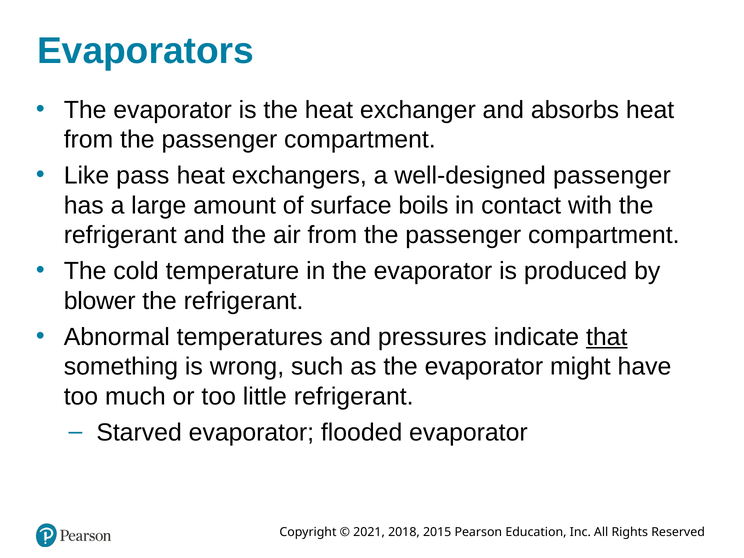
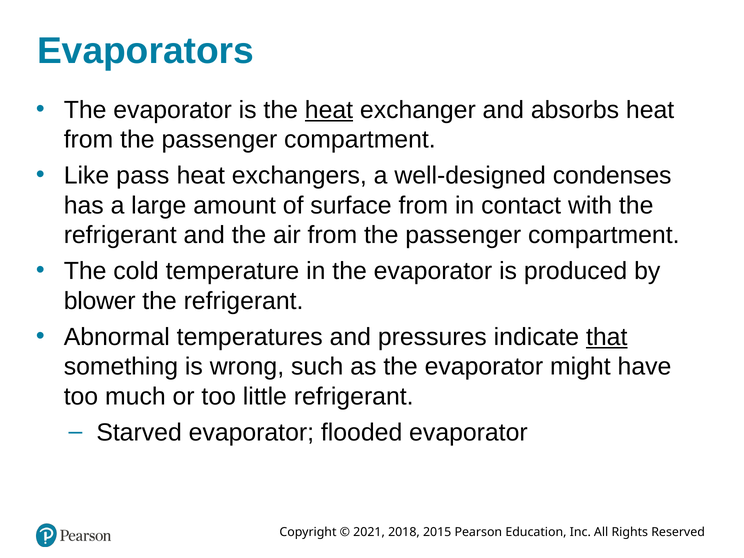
heat underline: none -> present (329, 110)
well-designed passenger: passenger -> condenses (612, 176)
surface boils: boils -> from (423, 205)
